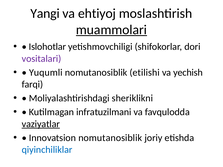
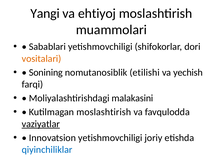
muammolari underline: present -> none (111, 30)
Islohotlar: Islohotlar -> Sabablari (47, 47)
vositalari colour: purple -> orange (41, 59)
Yuqumli: Yuqumli -> Sonining (46, 73)
sheriklikni: sheriklikni -> malakasini (132, 98)
Kutilmagan infratuzilmani: infratuzilmani -> moslashtirish (104, 112)
Innovatsion nomutanosiblik: nomutanosiblik -> yetishmovchiligi (110, 138)
